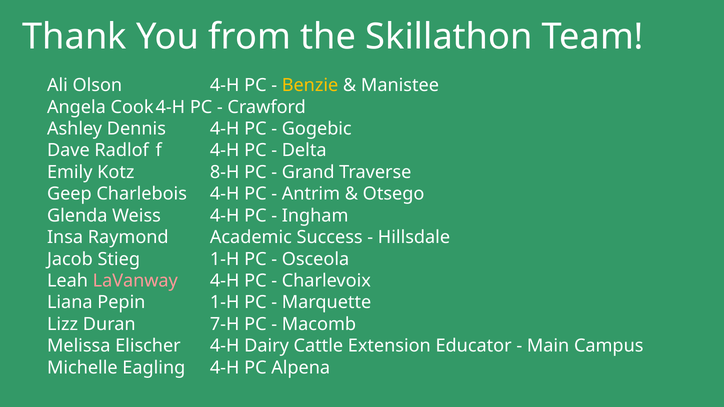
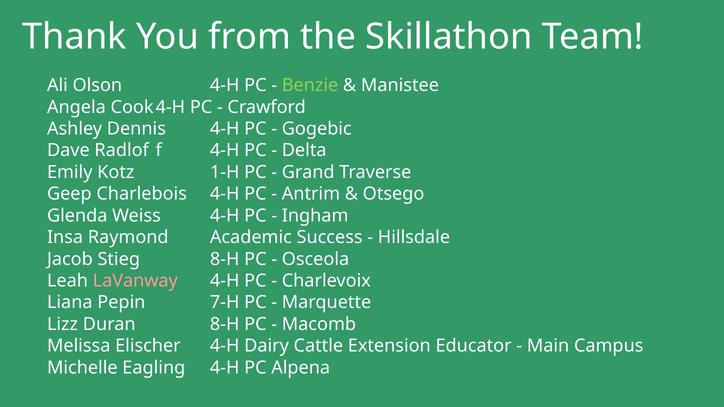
Benzie colour: yellow -> light green (310, 85)
8-H: 8-H -> 1-H (225, 172)
Stieg 1-H: 1-H -> 8-H (225, 259)
Pepin 1-H: 1-H -> 7-H (225, 303)
Duran 7-H: 7-H -> 8-H (225, 324)
